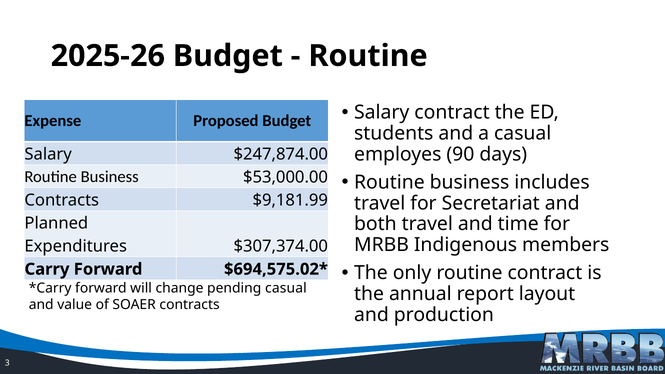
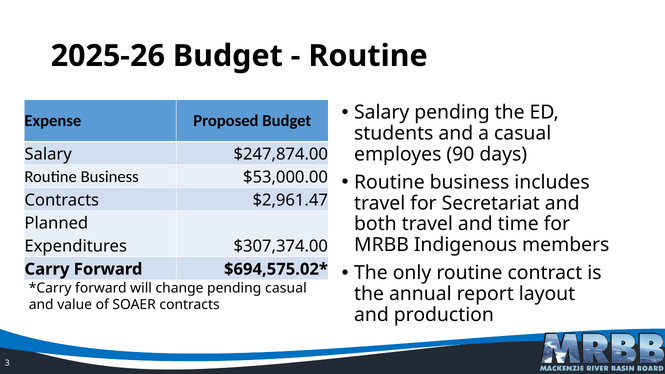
Salary contract: contract -> pending (452, 112)
$9,181.99: $9,181.99 -> $2,961.47 (290, 200)
